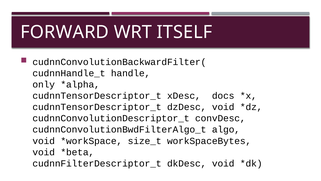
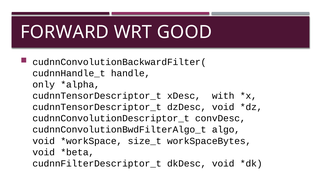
ITSELF: ITSELF -> GOOD (184, 32)
docs: docs -> with (223, 96)
